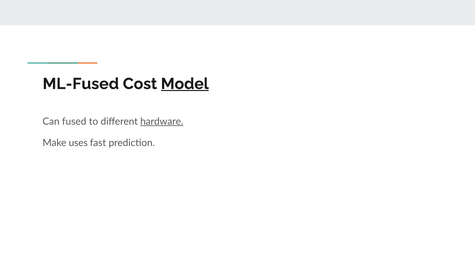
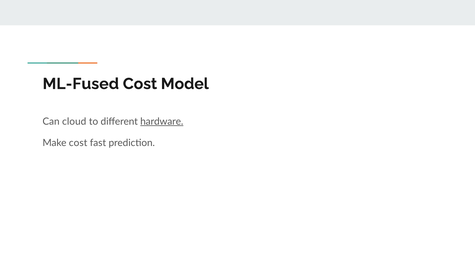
Model underline: present -> none (185, 84)
fused: fused -> cloud (74, 122)
Make uses: uses -> cost (78, 143)
